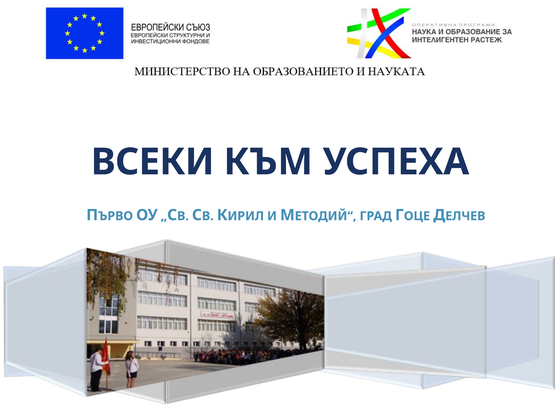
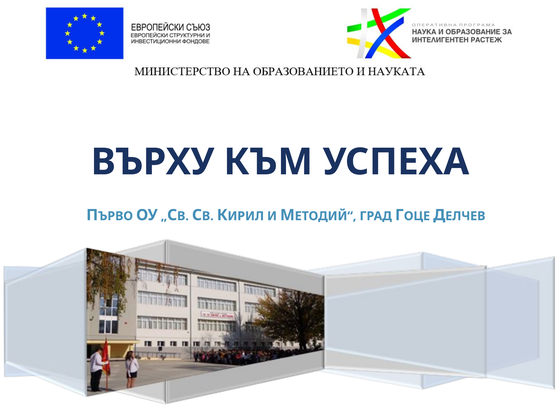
ВСЕКИ: ВСЕКИ -> ВЪРХУ (153, 162)
